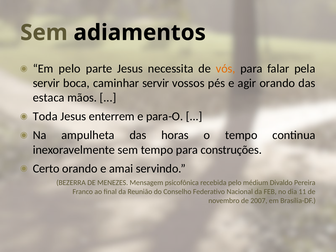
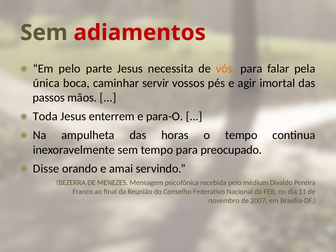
adiamentos colour: black -> red (140, 33)
servir: servir -> única (46, 83)
agir orando: orando -> imortal (277, 83)
estaca: estaca -> passos (49, 98)
construções: construções -> preocupado (231, 150)
Certo: Certo -> Disse (46, 169)
